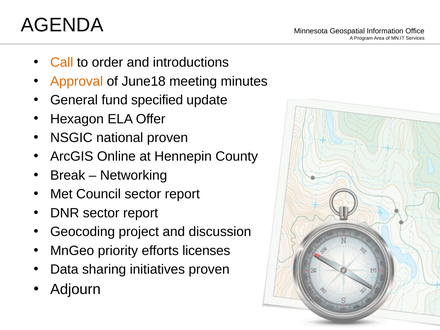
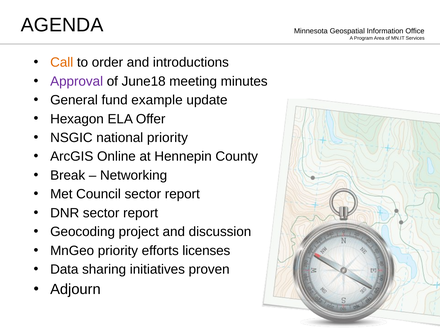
Approval colour: orange -> purple (77, 81)
specified: specified -> example (157, 100)
national proven: proven -> priority (167, 138)
